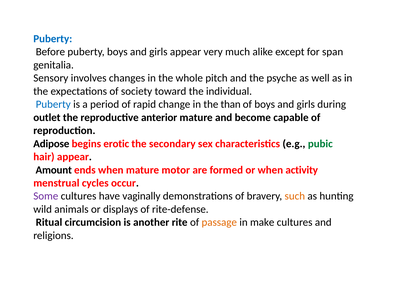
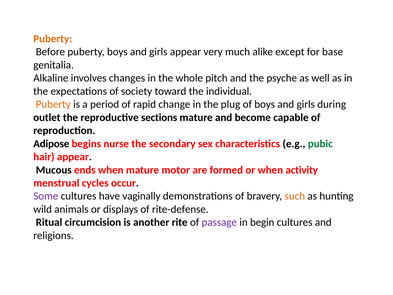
Puberty colour: blue -> orange (53, 39)
span: span -> base (333, 52)
Sensory: Sensory -> Alkaline (51, 78)
Puberty colour: blue -> orange (53, 104)
than: than -> plug (231, 104)
anterior: anterior -> sections (159, 117)
erotic: erotic -> nurse (116, 144)
Amount: Amount -> Mucous (54, 170)
passage colour: orange -> purple (219, 222)
make: make -> begin (262, 222)
